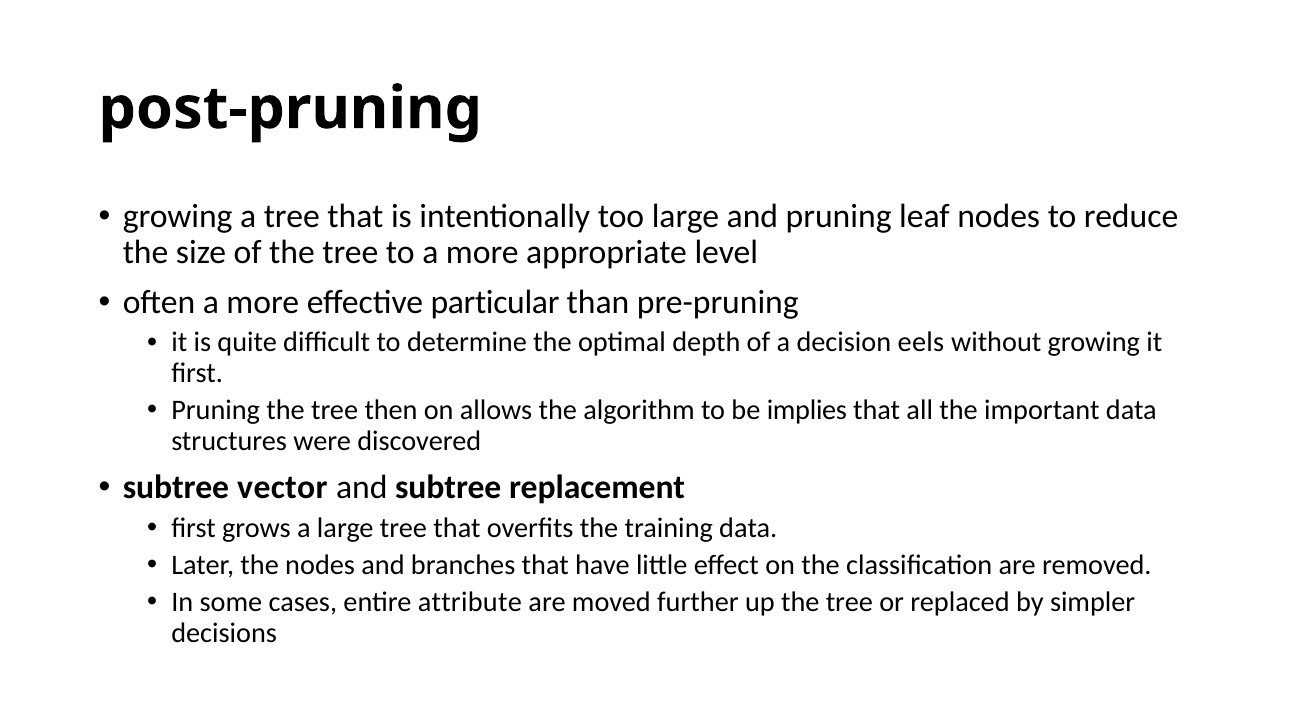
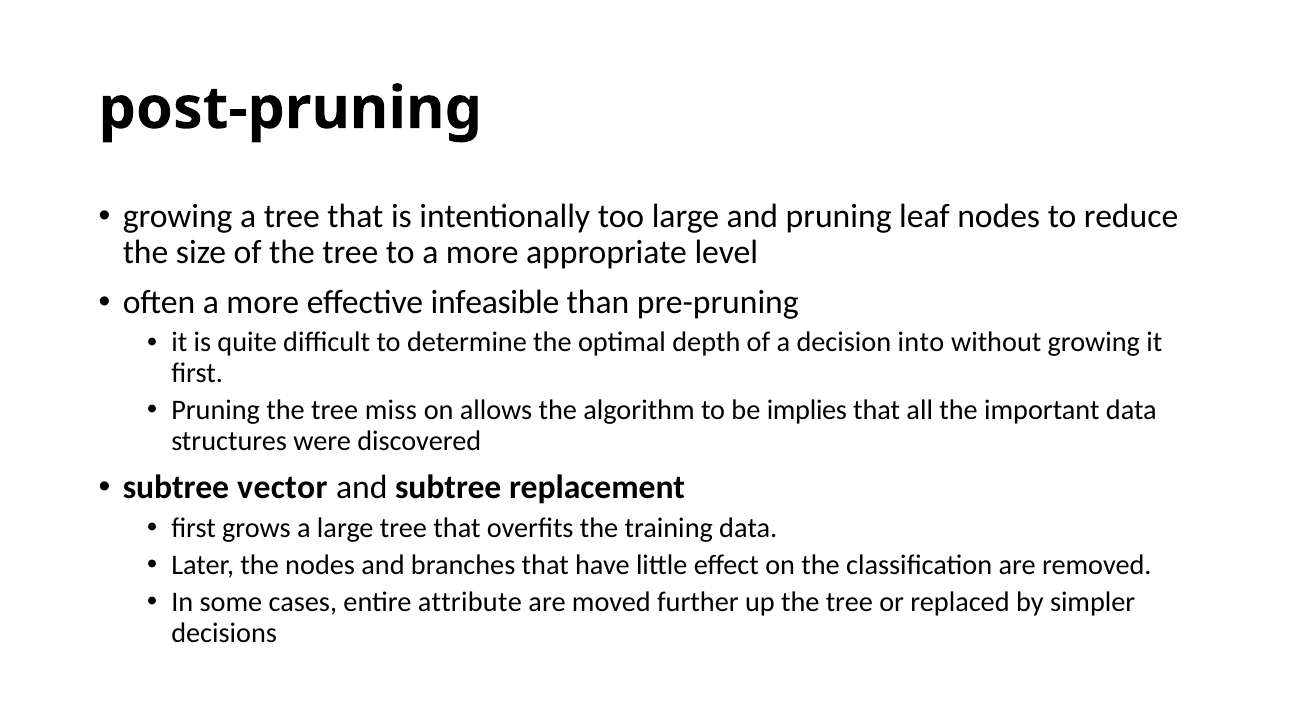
particular: particular -> infeasible (495, 303)
eels: eels -> into (921, 343)
then: then -> miss (391, 411)
